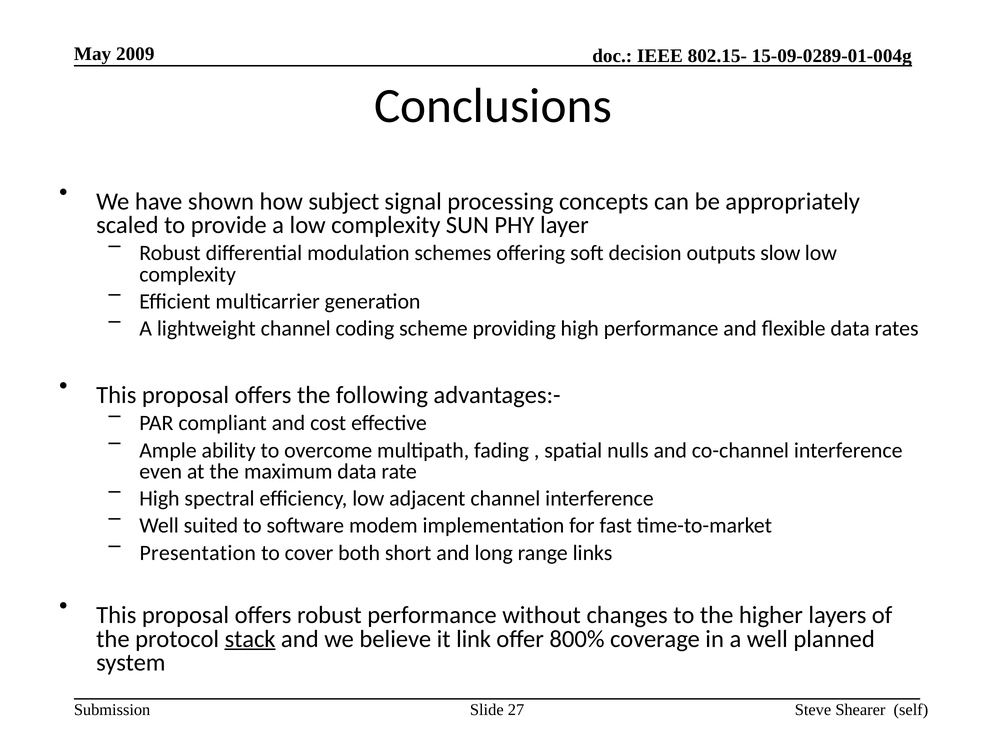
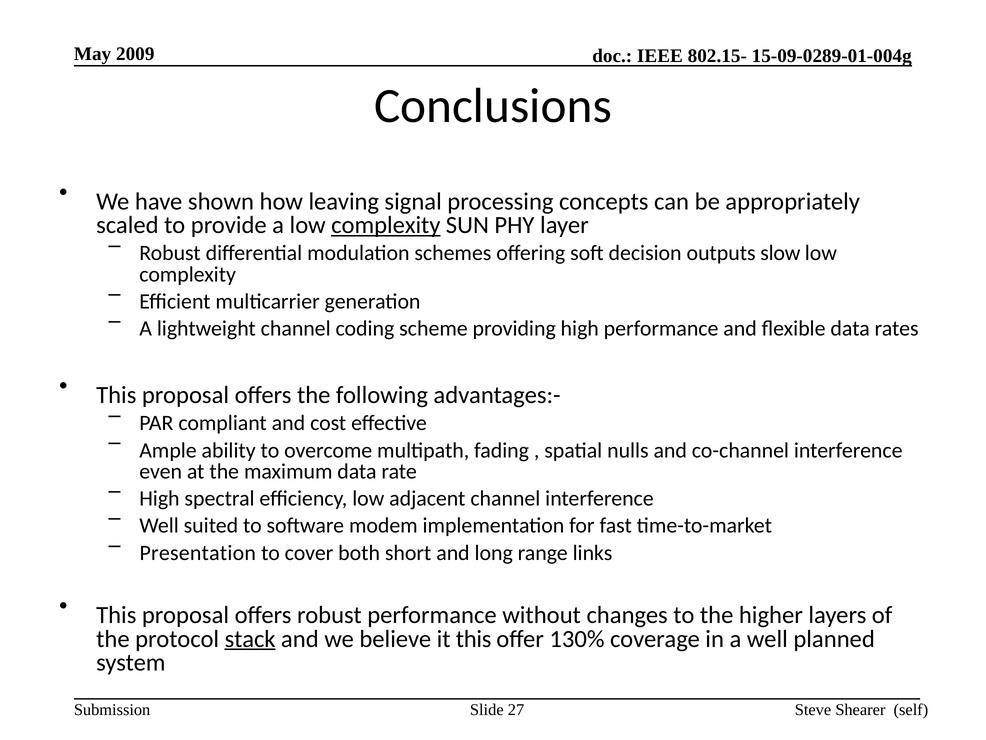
subject: subject -> leaving (344, 201)
complexity underline: none -> present (386, 225)
it link: link -> this (474, 638)
800%: 800% -> 130% (577, 638)
